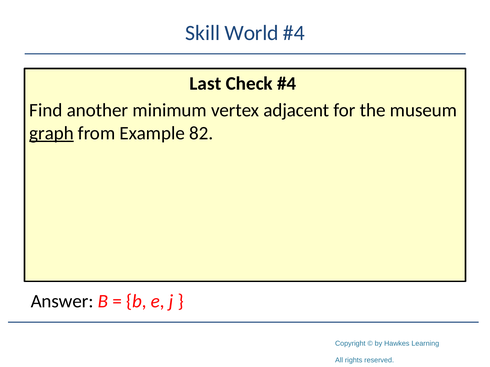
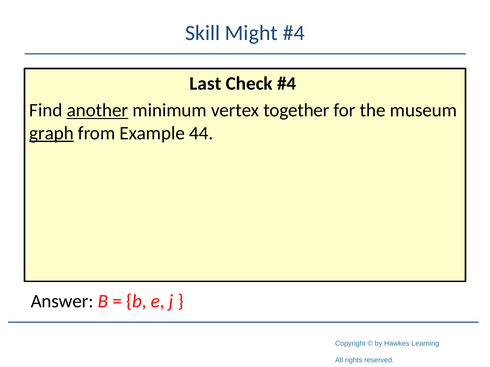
World: World -> Might (251, 33)
another underline: none -> present (97, 110)
adjacent: adjacent -> together (296, 110)
82: 82 -> 44 (201, 133)
